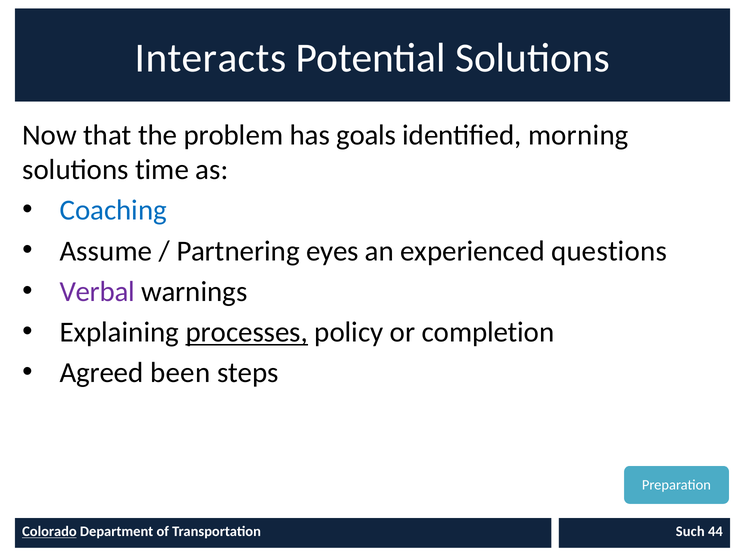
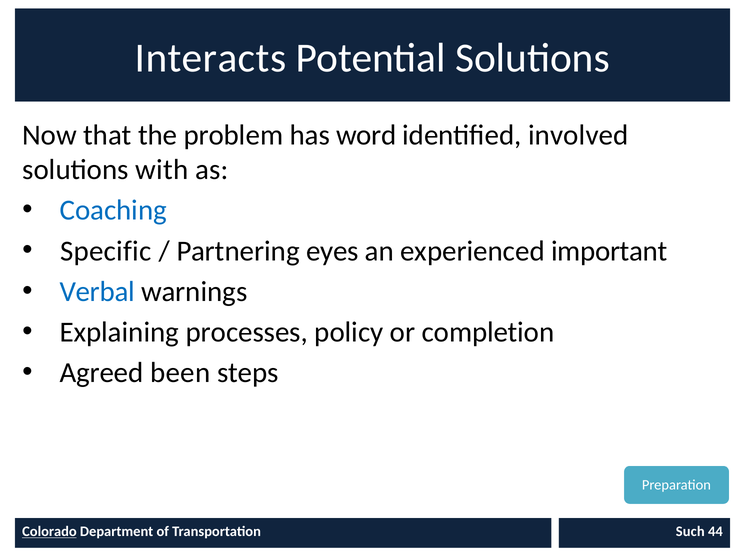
goals: goals -> word (366, 135)
morning: morning -> involved (578, 135)
time: time -> with (162, 170)
Assume: Assume -> Specific (106, 251)
questions: questions -> important (609, 251)
Verbal colour: purple -> blue (97, 291)
processes underline: present -> none (247, 332)
